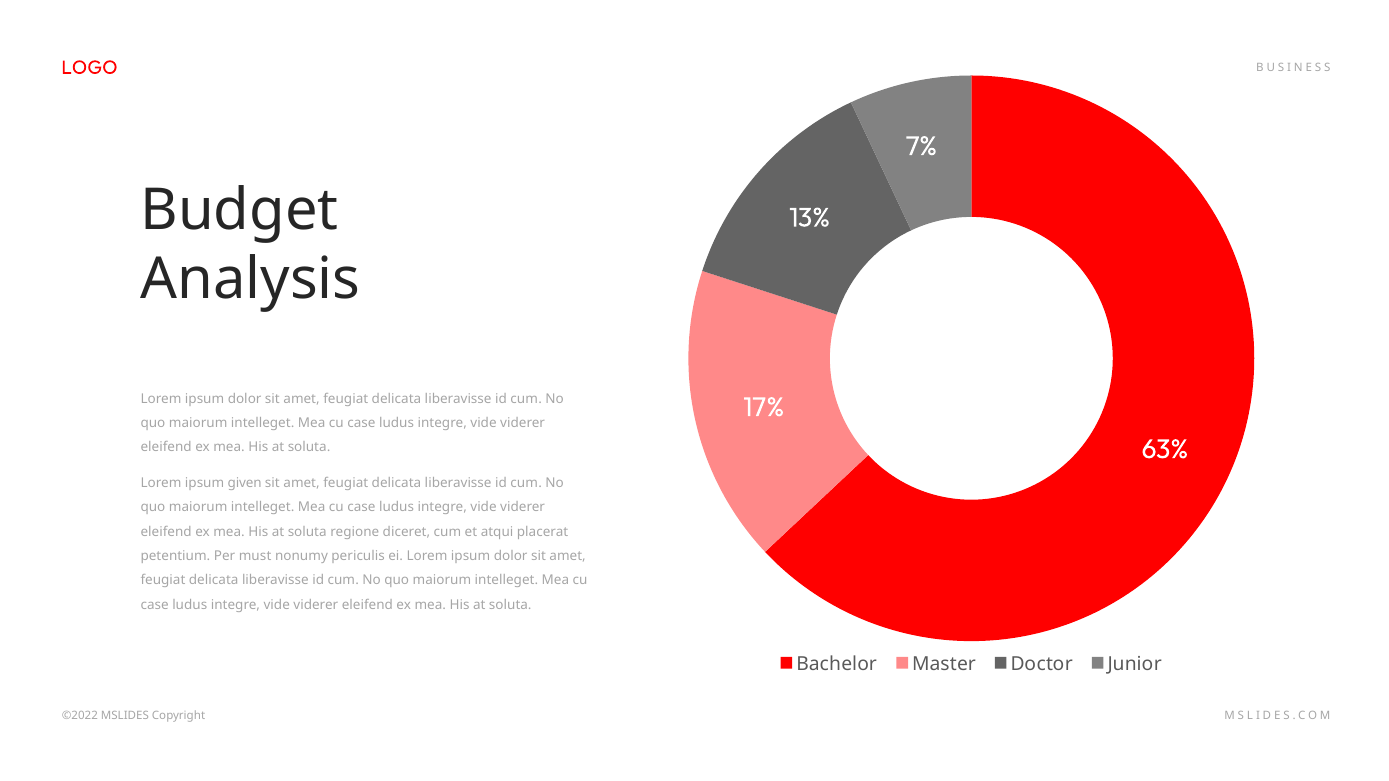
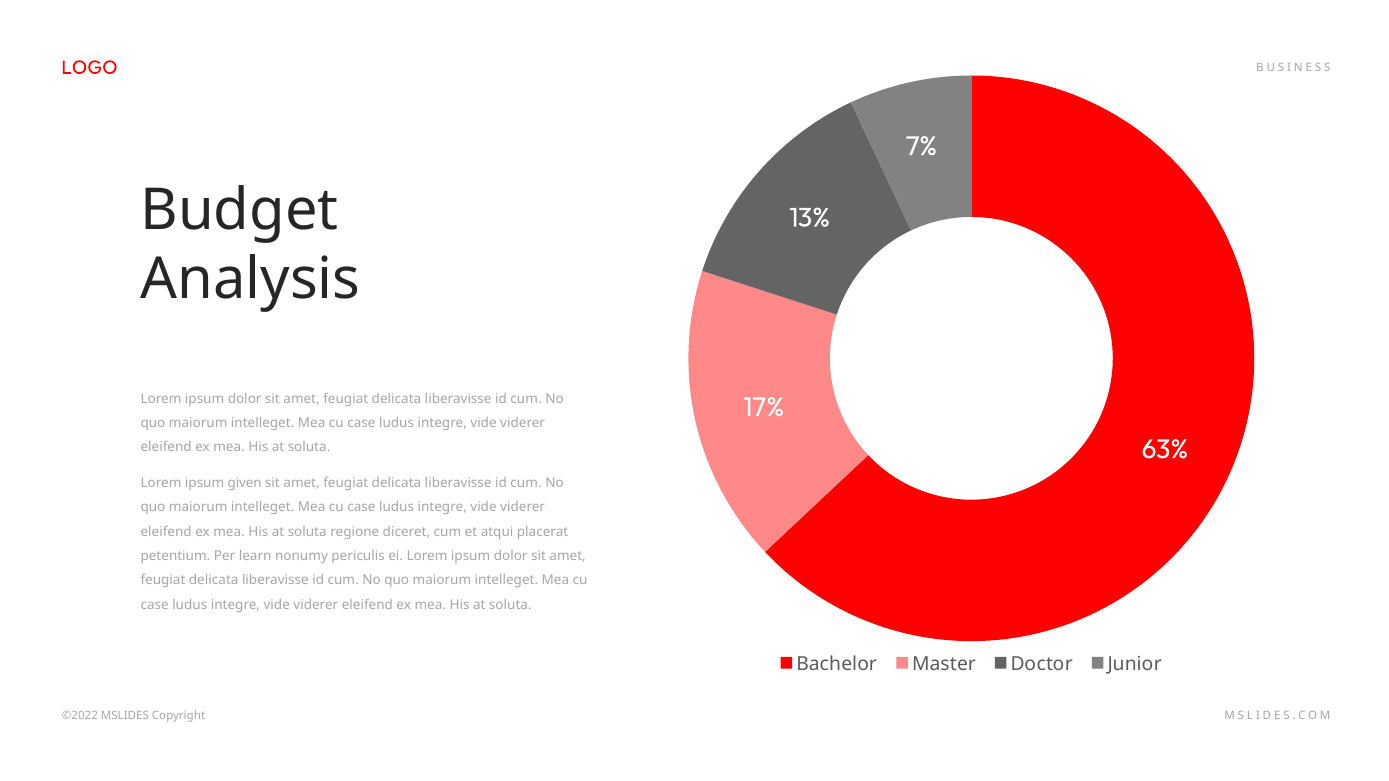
must: must -> learn (255, 556)
